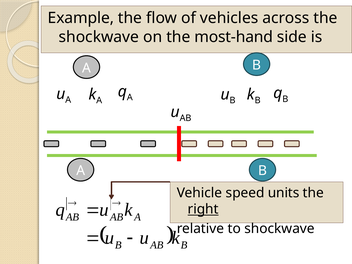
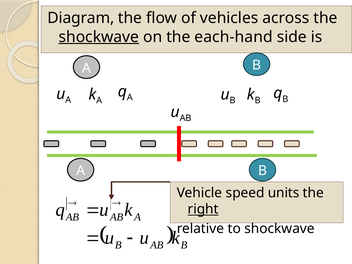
Example: Example -> Diagram (81, 18)
shockwave underline: none -> present (99, 37)
most-hand: most-hand -> each-hand (234, 37)
